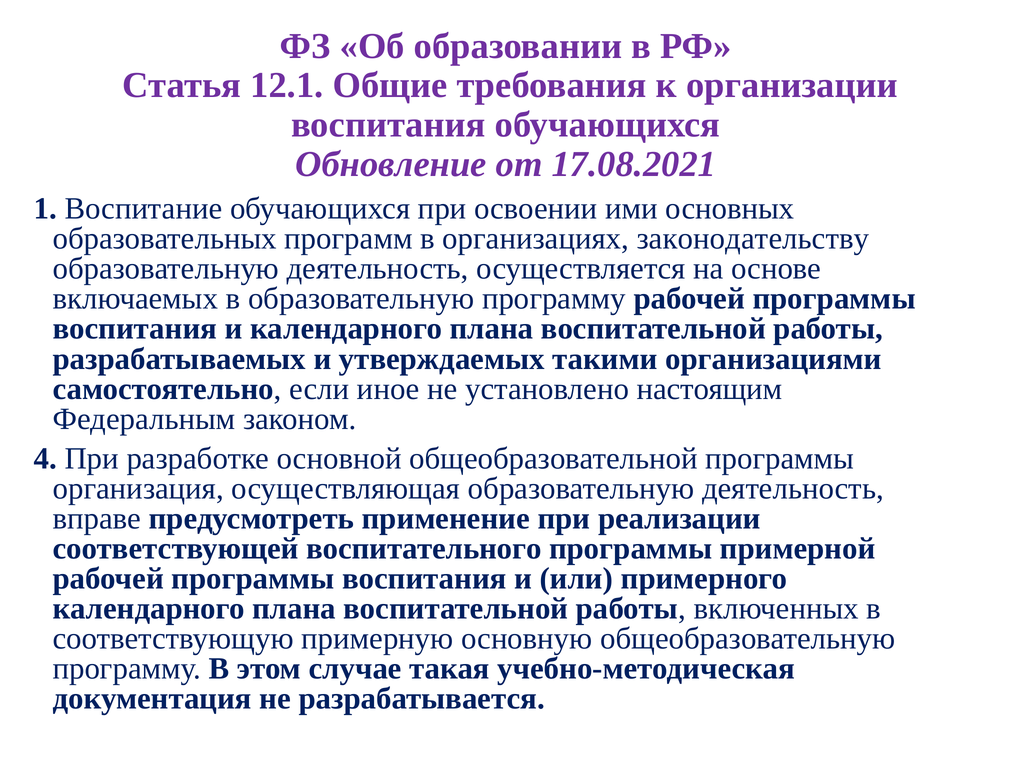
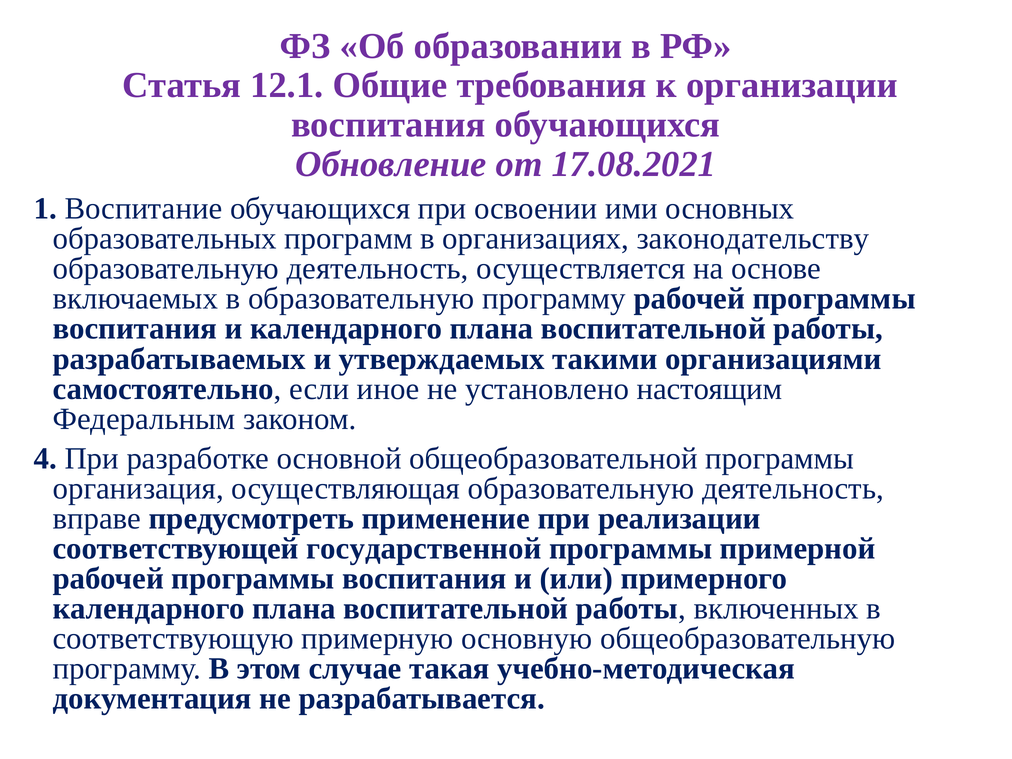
воспитательного: воспитательного -> государственной (424, 549)
